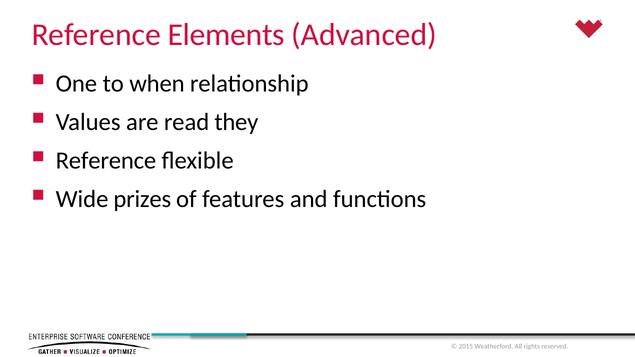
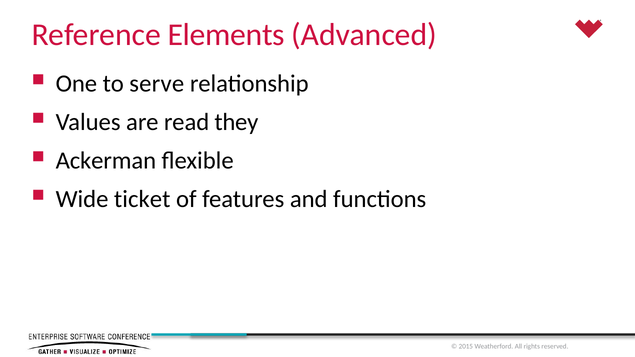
when: when -> serve (157, 84)
Reference: Reference -> Ackerman (106, 160)
prizes: prizes -> ticket (142, 199)
